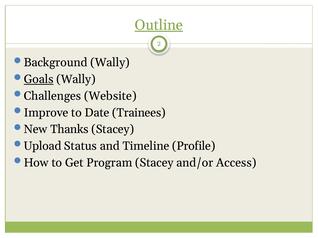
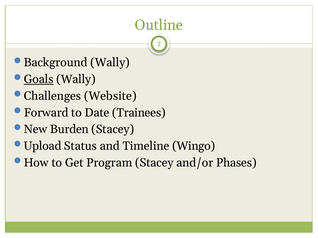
Outline underline: present -> none (159, 25)
Improve: Improve -> Forward (46, 113)
Thanks: Thanks -> Burden (69, 130)
Profile: Profile -> Wingo (194, 146)
Access: Access -> Phases (236, 163)
